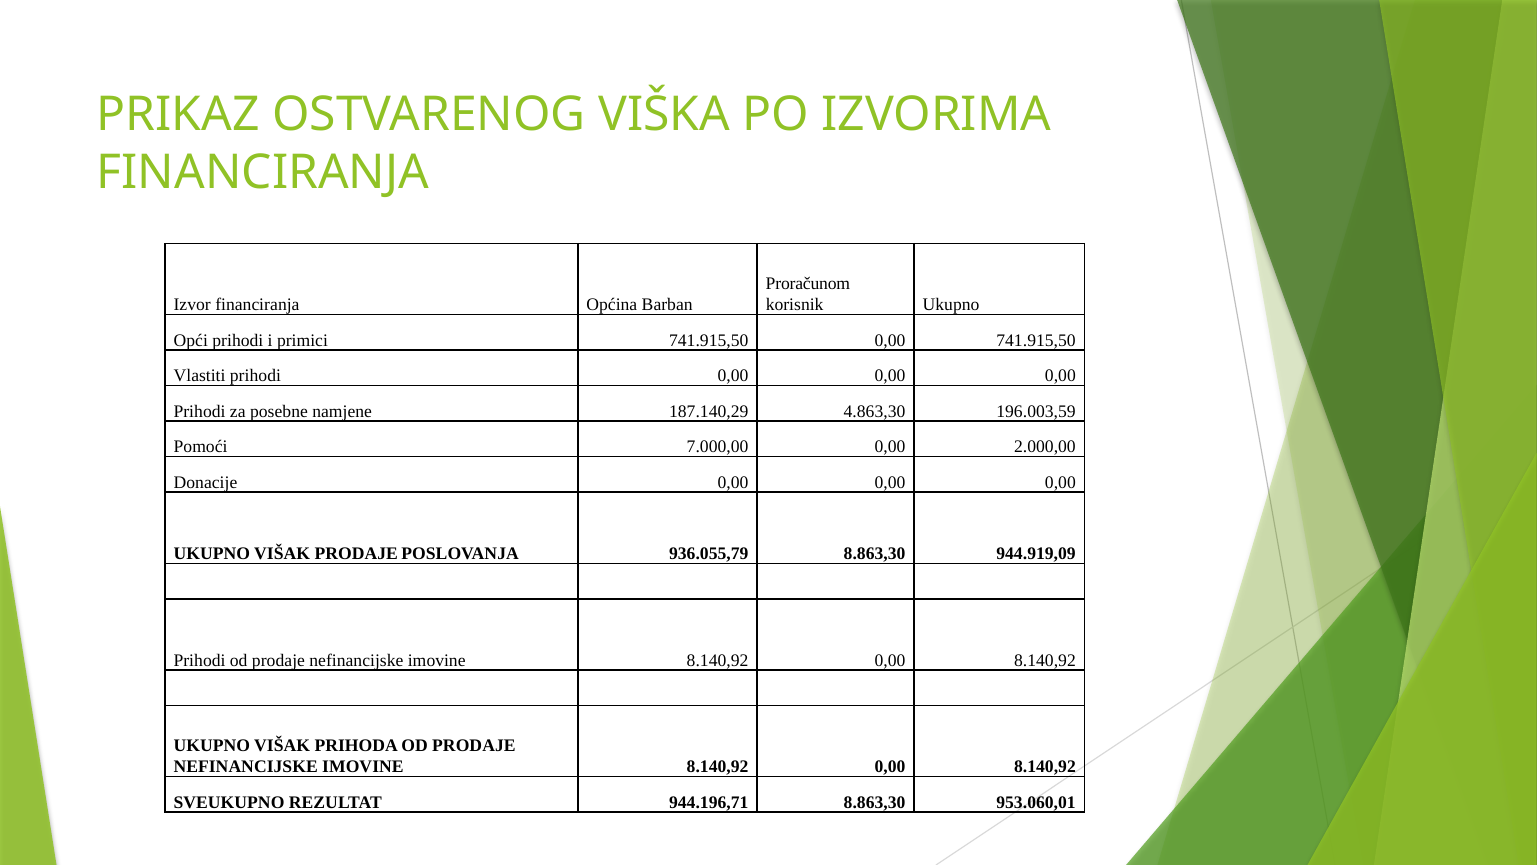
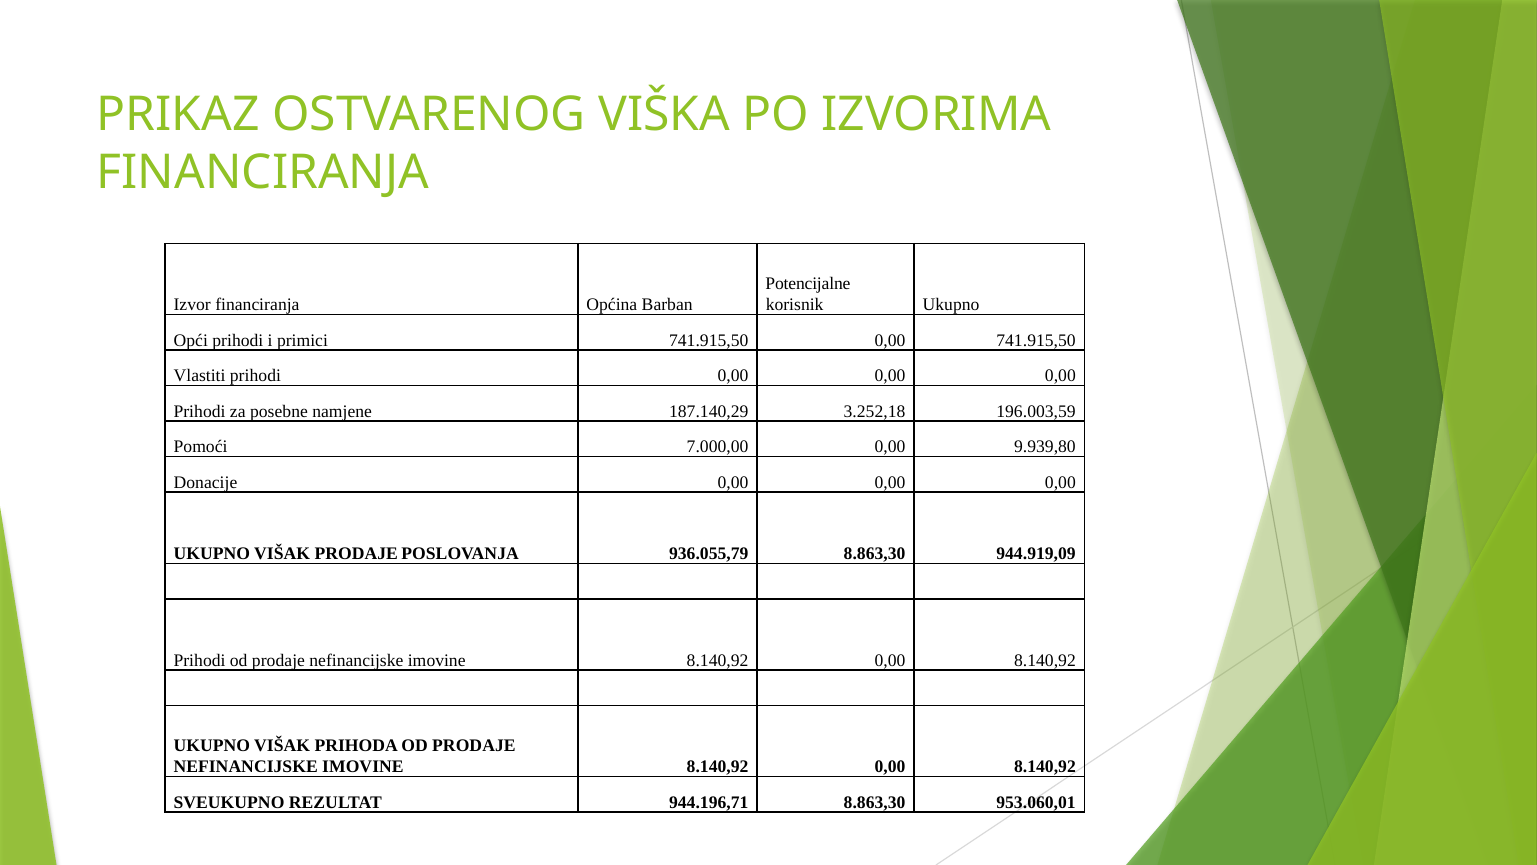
Proračunom: Proračunom -> Potencijalne (808, 284)
4.863,30: 4.863,30 -> 3.252,18 (875, 411)
2.000,00: 2.000,00 -> 9.939,80 (1045, 447)
